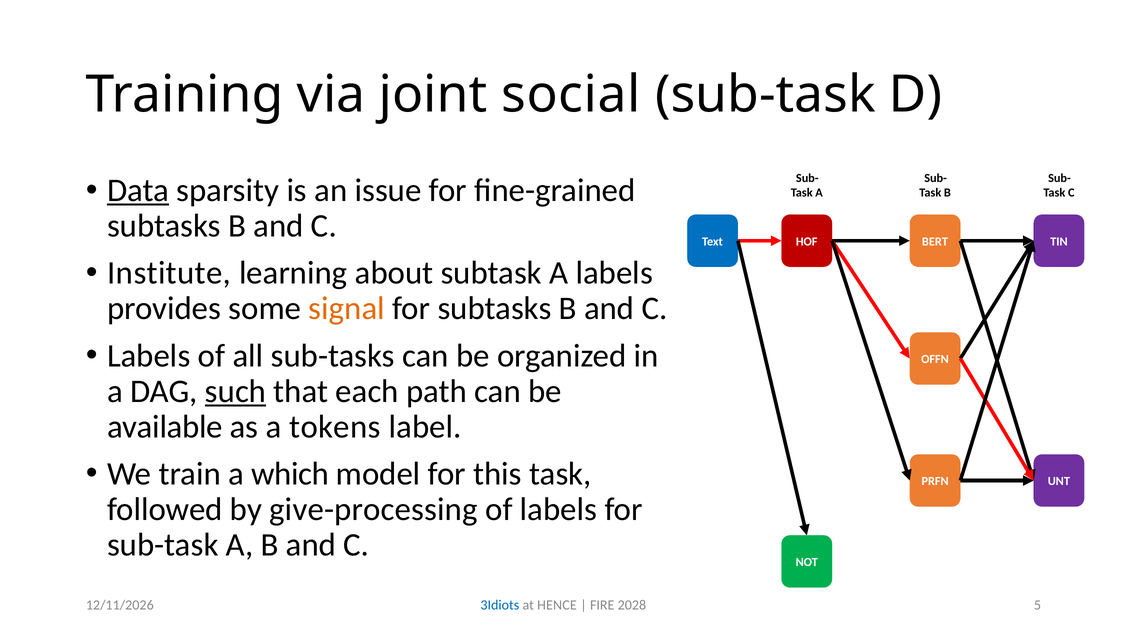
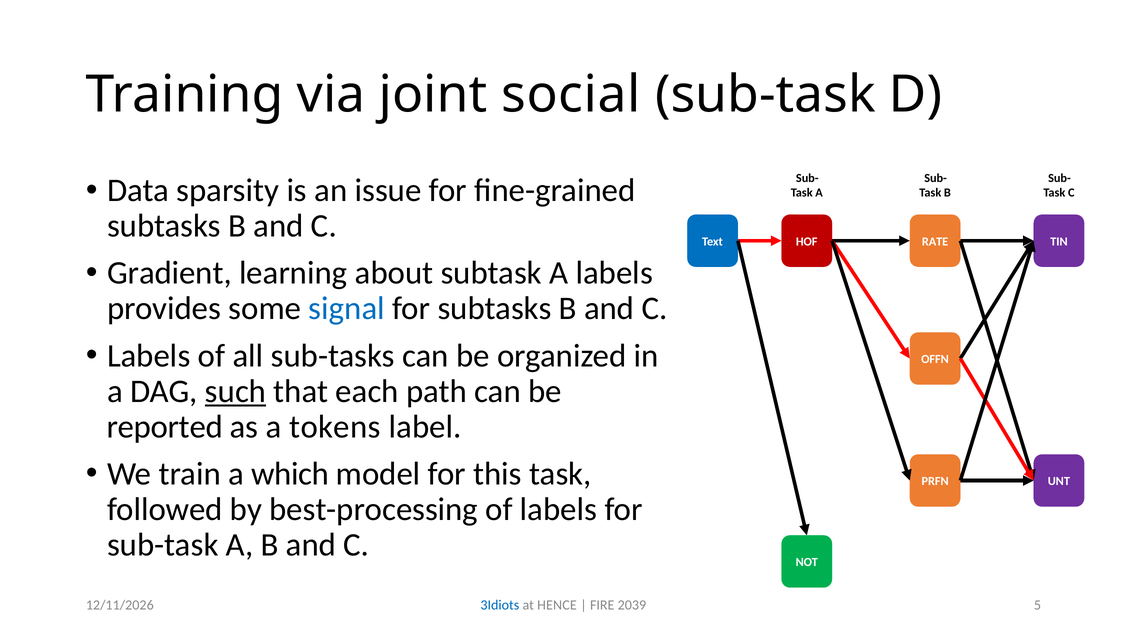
Data underline: present -> none (138, 190)
BERT: BERT -> RATE (935, 242)
Institute: Institute -> Gradient (169, 273)
signal colour: orange -> blue (347, 309)
available: available -> reported (165, 427)
give-processing: give-processing -> best-processing (374, 509)
2028: 2028 -> 2039 (632, 605)
